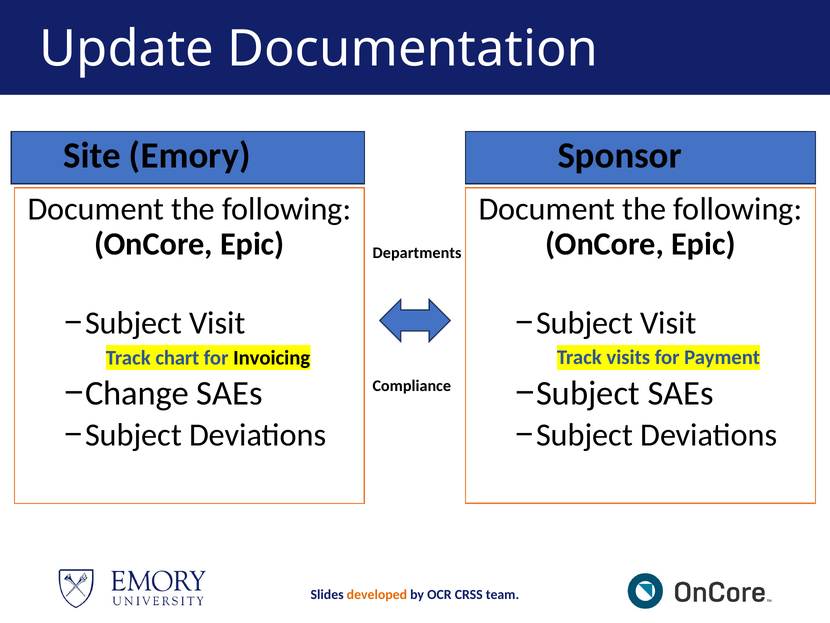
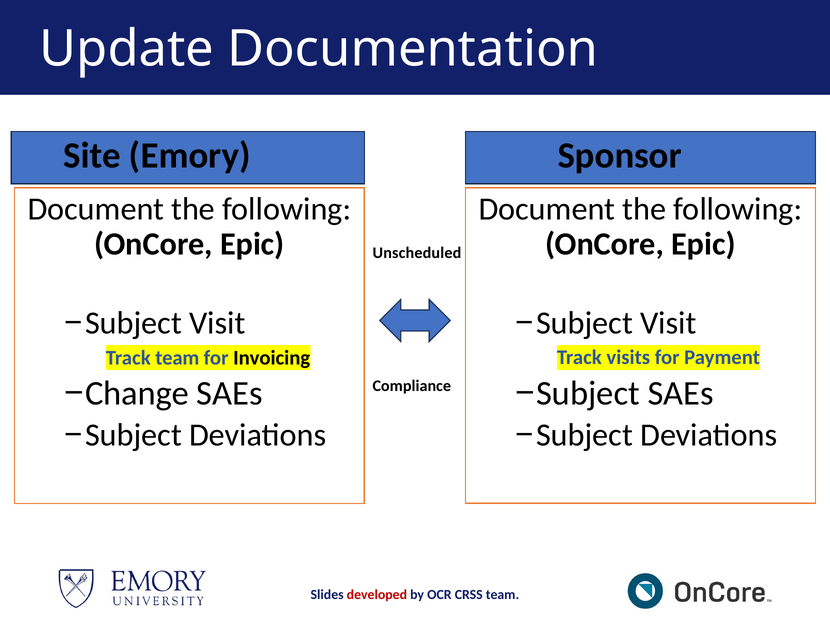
Departments: Departments -> Unscheduled (417, 253)
Track chart: chart -> team (177, 357)
developed colour: orange -> red (377, 594)
